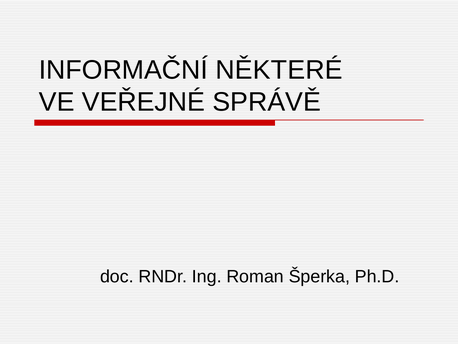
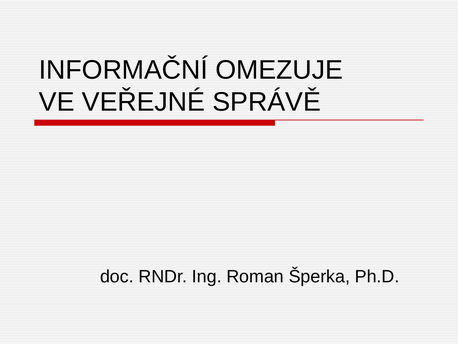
NĚKTERÉ: NĚKTERÉ -> OMEZUJE (279, 70)
